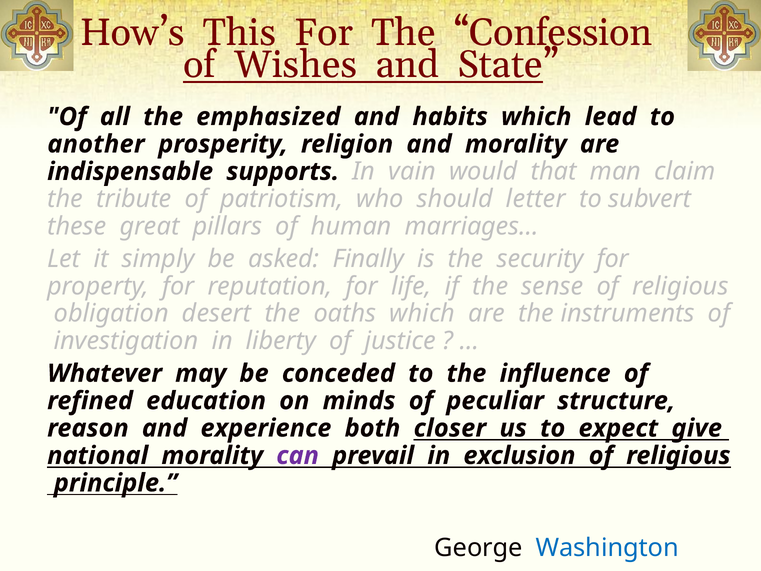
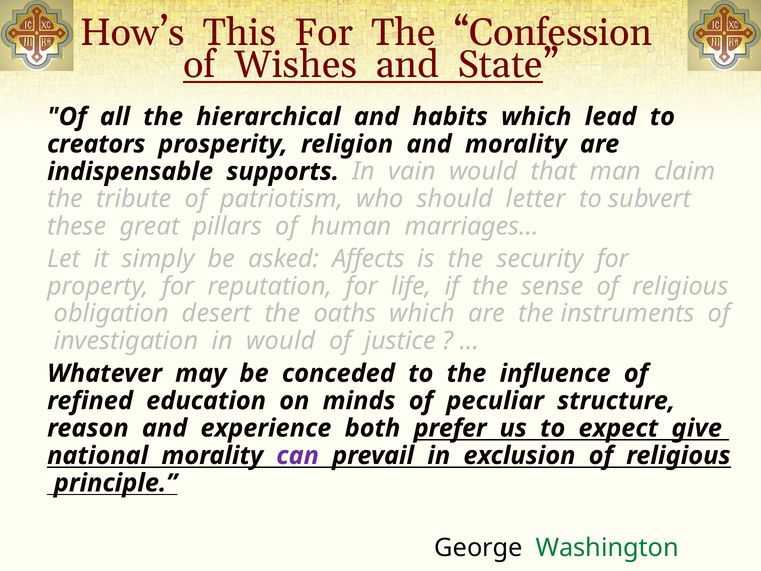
emphasized: emphasized -> hierarchical (268, 117)
another: another -> creators (96, 144)
Finally: Finally -> Affects (368, 259)
in liberty: liberty -> would (281, 341)
closer: closer -> prefer (450, 428)
Washington colour: blue -> green (607, 548)
